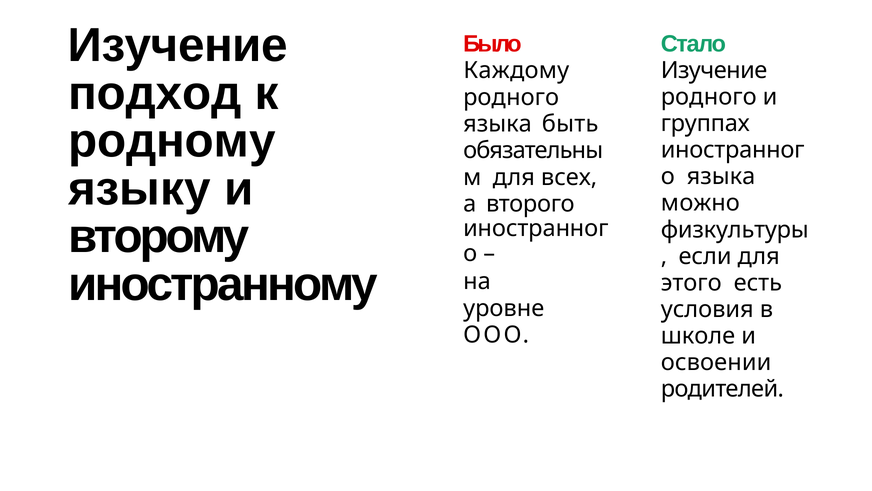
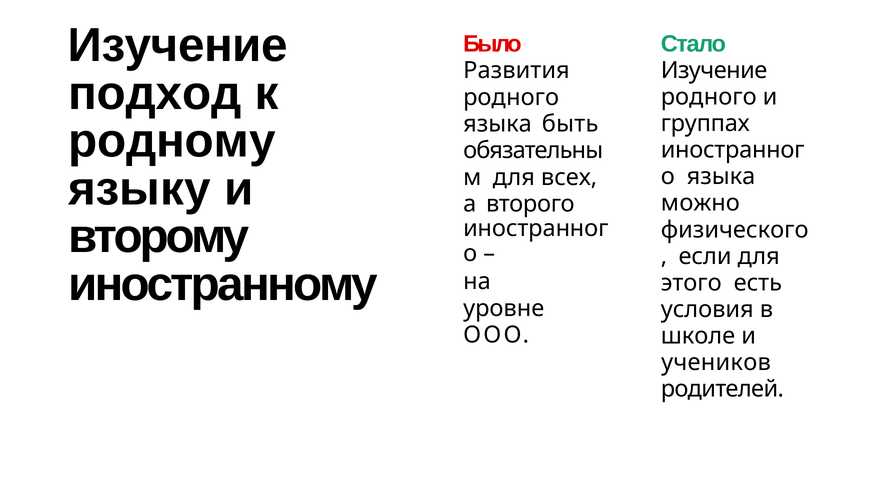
Каждому: Каждому -> Развития (516, 71)
физкультуры: физкультуры -> физического (735, 229)
освоении: освоении -> учеников (716, 362)
